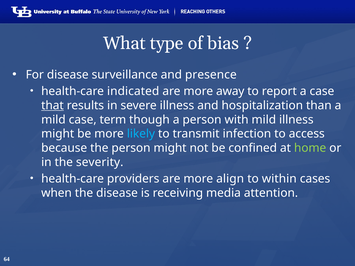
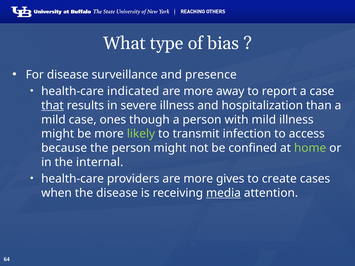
term: term -> ones (113, 120)
likely colour: light blue -> light green (141, 134)
severity: severity -> internal (100, 162)
align: align -> gives (230, 179)
within: within -> create (279, 179)
media underline: none -> present (223, 193)
